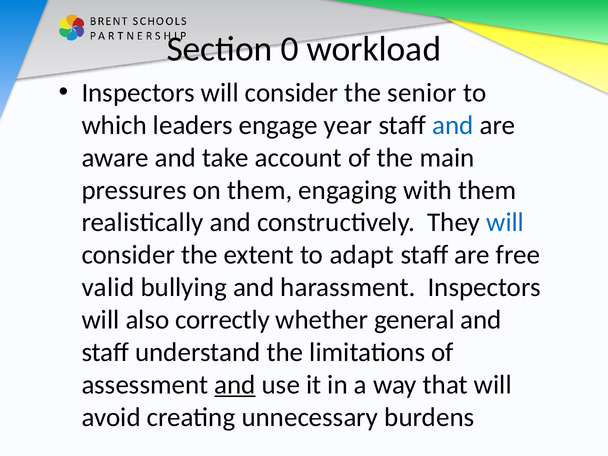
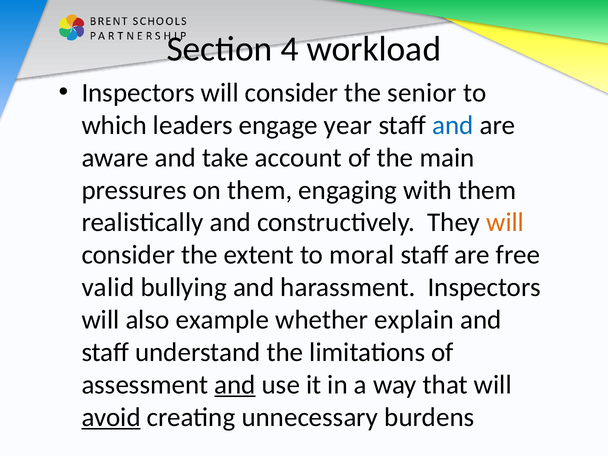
0: 0 -> 4 (290, 49)
will colour: blue -> orange (505, 223)
adapt: adapt -> moral (362, 255)
correctly: correctly -> example (222, 320)
general: general -> explain (414, 320)
avoid underline: none -> present (111, 417)
